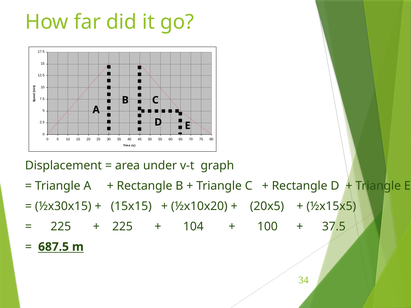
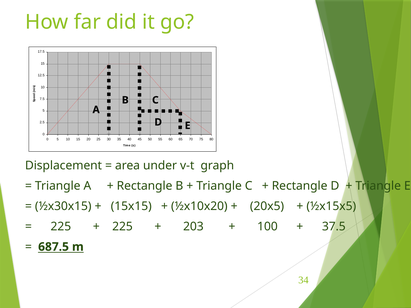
104: 104 -> 203 (193, 227)
